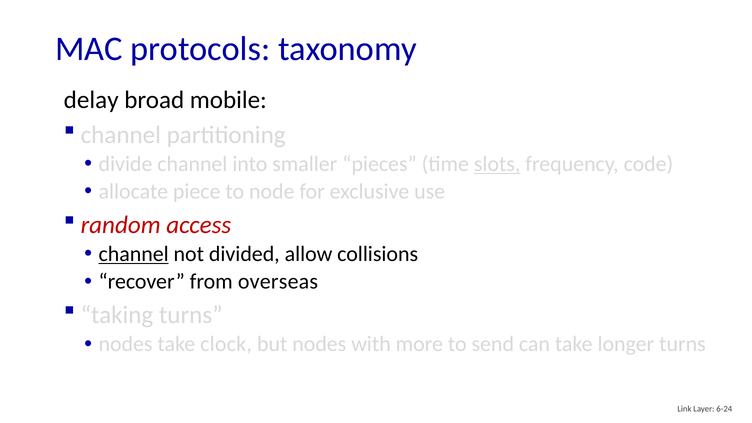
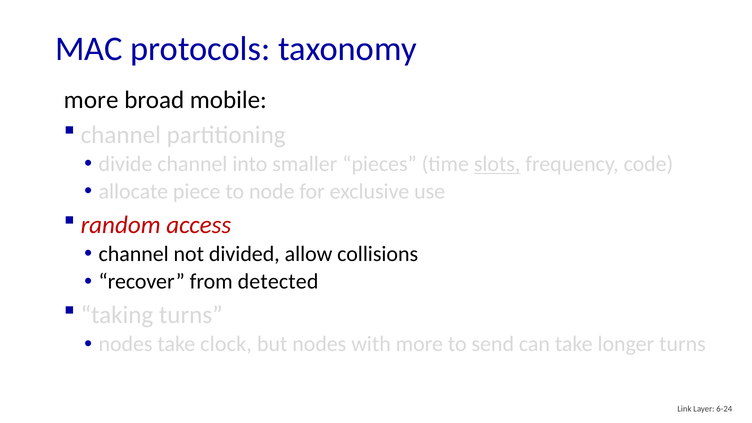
delay: delay -> more (91, 100)
channel underline: present -> none (134, 254)
overseas: overseas -> detected (278, 282)
